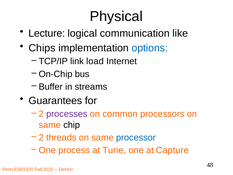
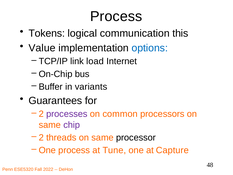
Physical: Physical -> Process (116, 16)
Lecture: Lecture -> Tokens (47, 33)
like: like -> this (180, 33)
Chips: Chips -> Value (42, 48)
streams: streams -> variants (91, 87)
chip colour: black -> purple (72, 125)
processor colour: blue -> black (136, 137)
